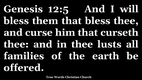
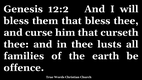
12:5: 12:5 -> 12:2 (58, 9)
offered: offered -> offence (24, 68)
